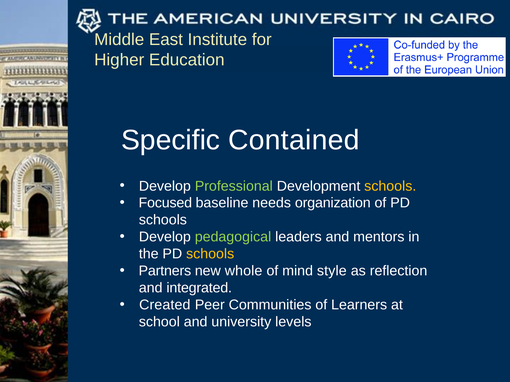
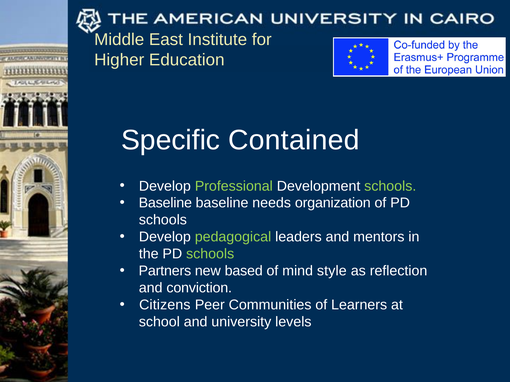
schools colour: yellow -> light green (390, 186)
Focused: Focused -> Baseline (165, 203)
schools colour: yellow -> light green (210, 254)
whole: whole -> based (244, 271)
integrated: integrated -> conviction (199, 288)
Created: Created -> Citizens (165, 305)
